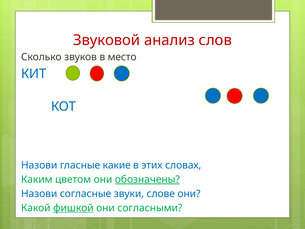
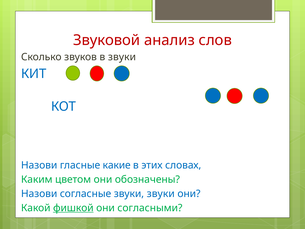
в место: место -> звуки (122, 57)
обозначены underline: present -> none (147, 179)
звуки слове: слове -> звуки (161, 193)
